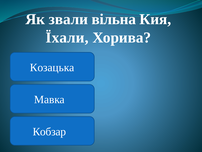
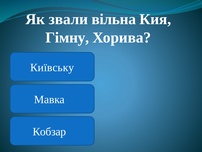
Їхали: Їхали -> Гімну (67, 37)
Козацька: Козацька -> Київську (52, 67)
